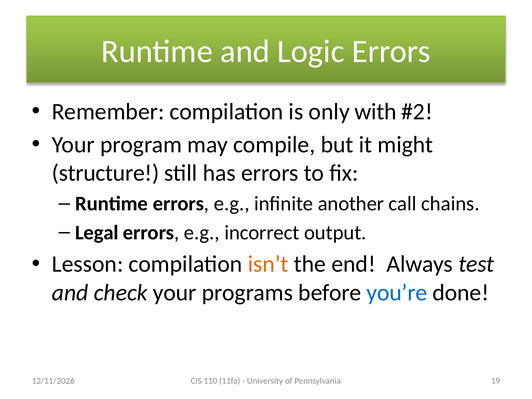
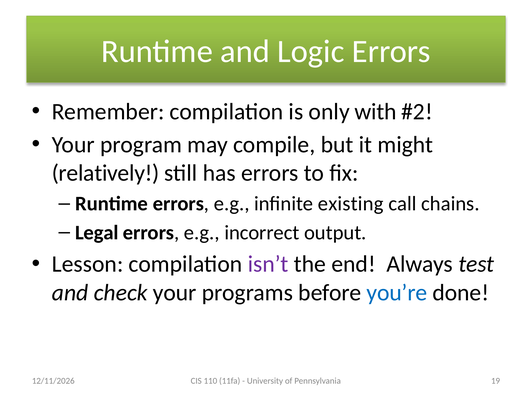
structure: structure -> relatively (106, 173)
another: another -> existing (351, 204)
isn’t colour: orange -> purple (268, 264)
